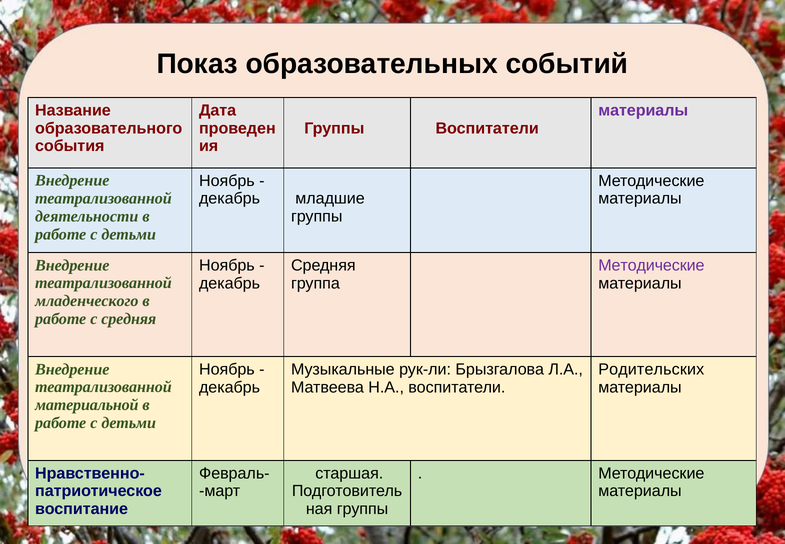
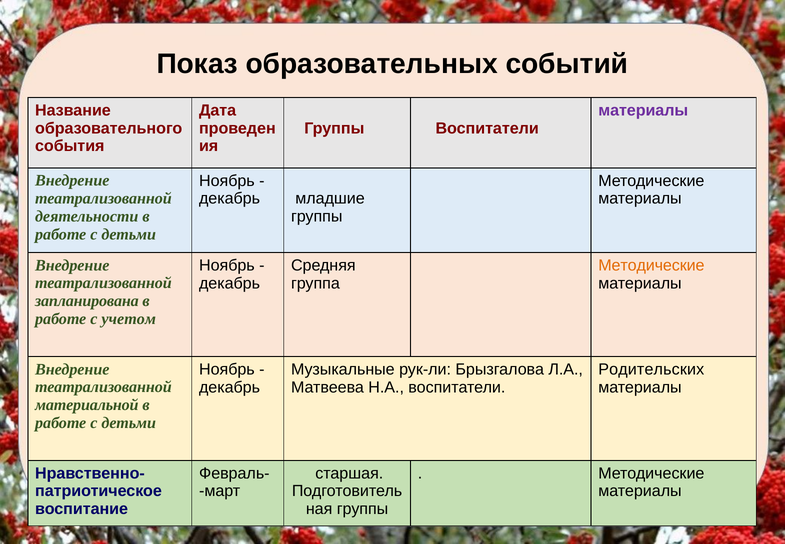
Методические colour: purple -> orange (651, 265)
младенческого: младенческого -> запланирована (87, 301)
с средняя: средняя -> учетом (129, 319)
